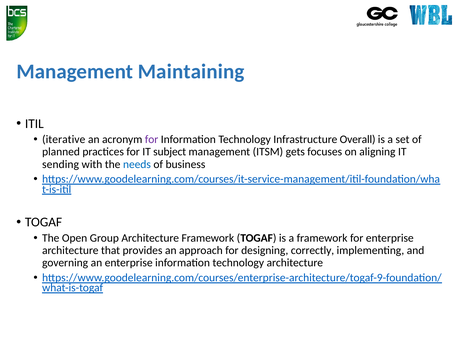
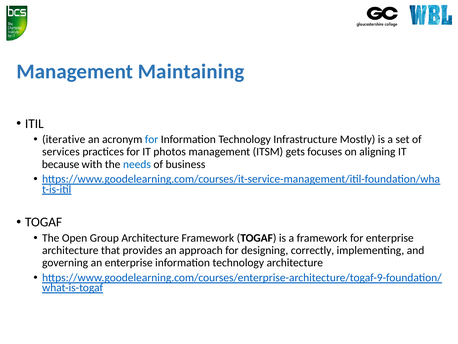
for colour: purple -> blue (152, 139)
Overall: Overall -> Mostly (358, 139)
planned: planned -> services (61, 152)
subject: subject -> photos (170, 152)
sending: sending -> because (61, 164)
